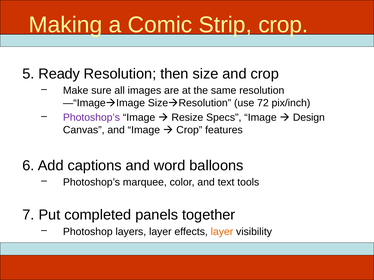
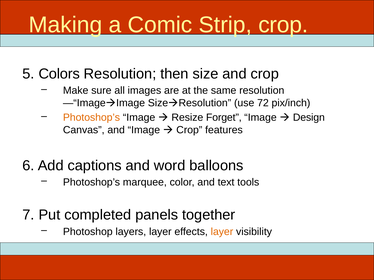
Ready: Ready -> Colors (59, 74)
Photoshop’s colour: purple -> orange (91, 118)
Specs: Specs -> Forget (224, 118)
